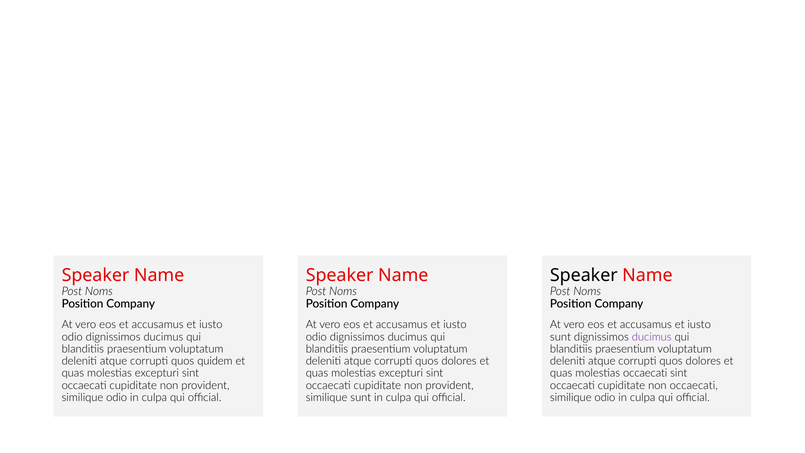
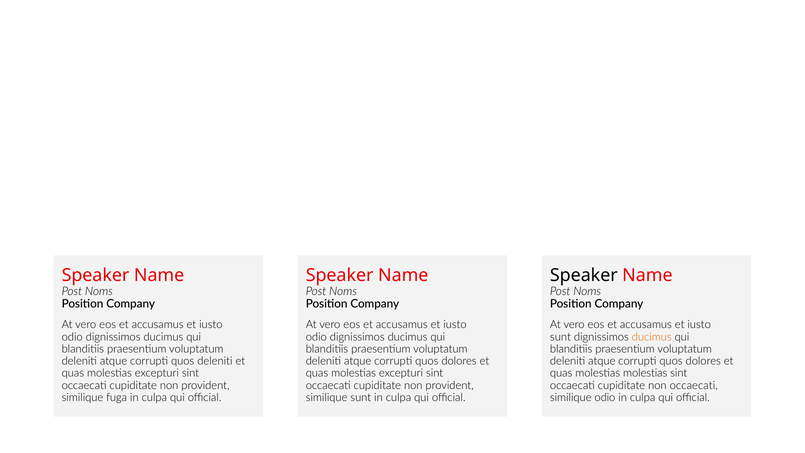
ducimus colour: purple -> orange (652, 337)
quos quidem: quidem -> deleniti (215, 361)
molestias occaecati: occaecati -> molestias (645, 373)
odio: odio -> fuga (117, 397)
